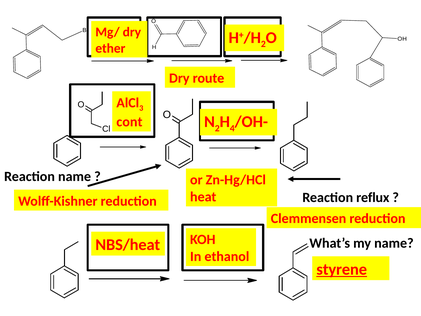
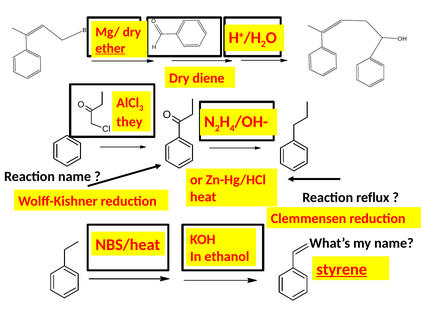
ether underline: none -> present (110, 48)
route: route -> diene (208, 78)
cont: cont -> they (129, 122)
